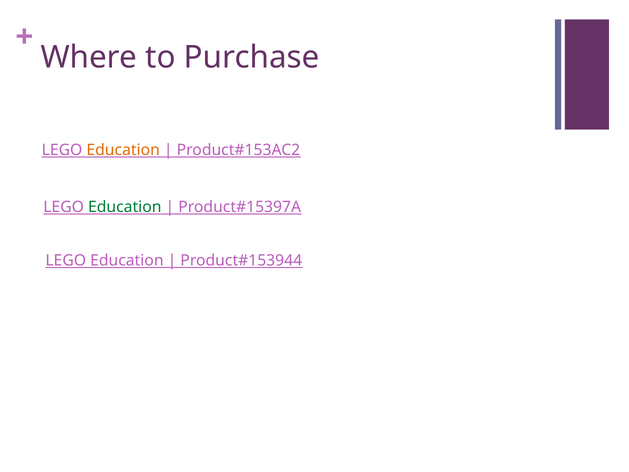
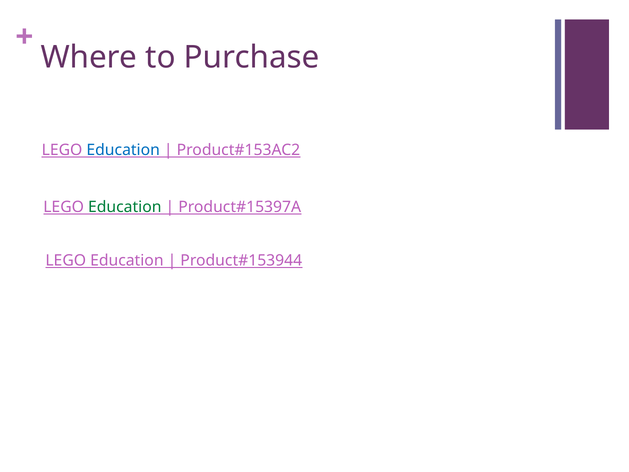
Education colour: orange -> blue (123, 150)
